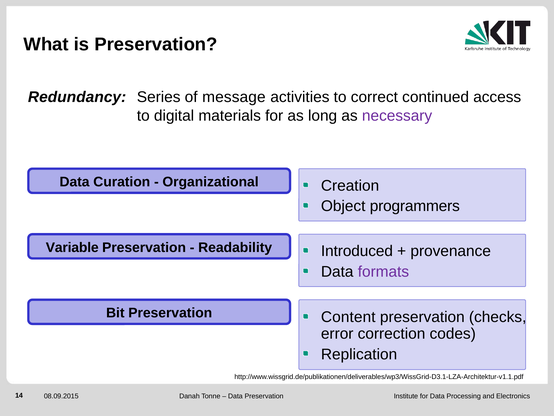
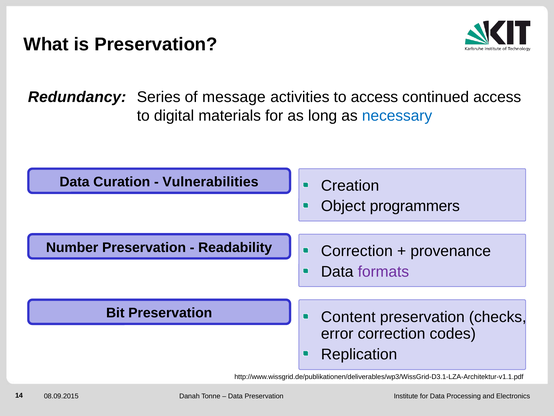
to correct: correct -> access (374, 97)
necessary colour: purple -> blue (397, 116)
Organizational: Organizational -> Vulnerabilities (210, 182)
Variable: Variable -> Number (72, 247)
Readability Introduced: Introduced -> Correction (357, 251)
